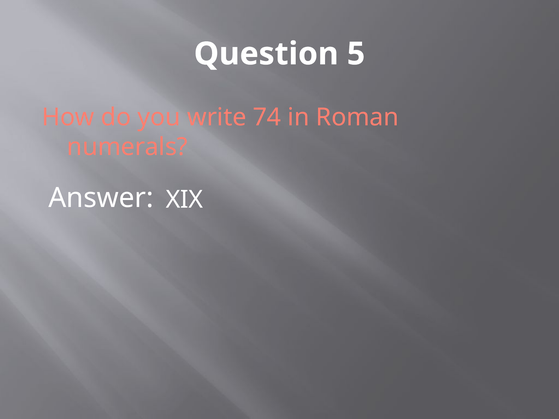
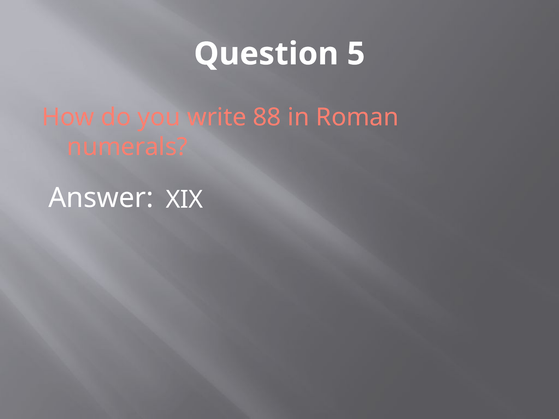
74: 74 -> 88 (267, 117)
